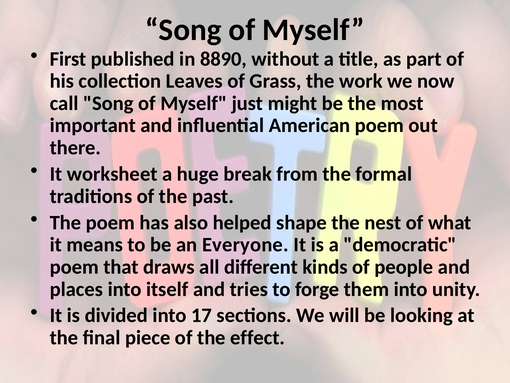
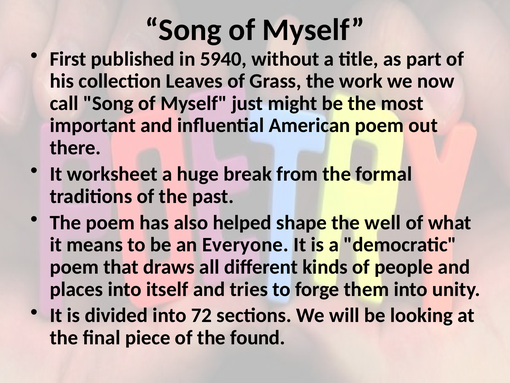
8890: 8890 -> 5940 (223, 59)
nest: nest -> well (383, 222)
17: 17 -> 72 (202, 315)
effect: effect -> found (258, 337)
